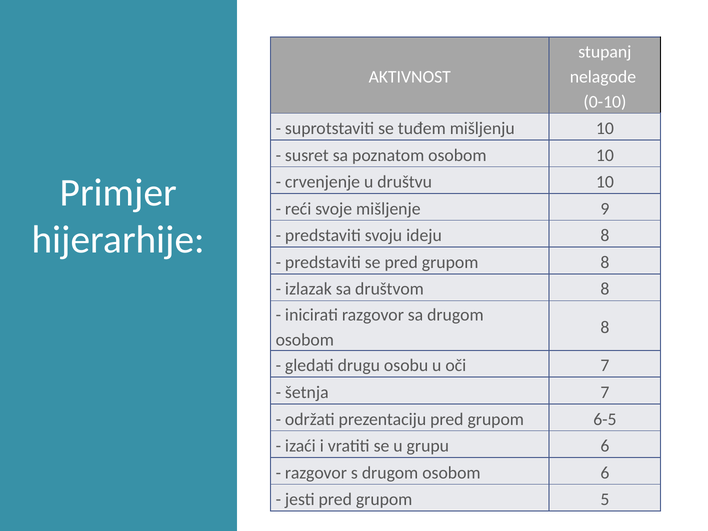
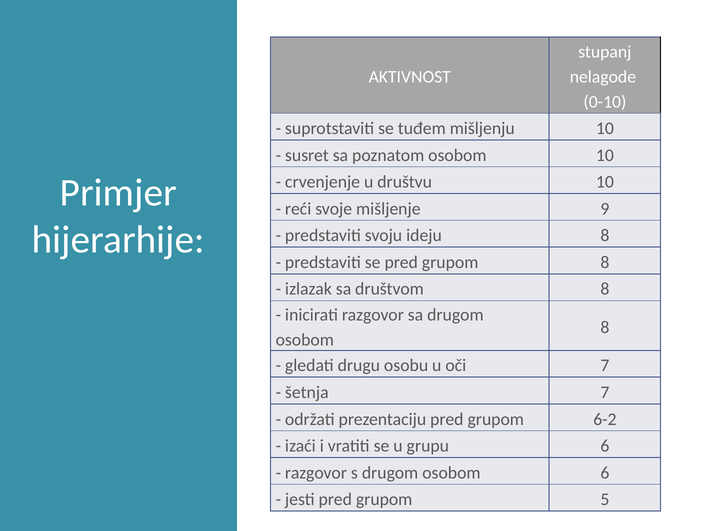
6-5: 6-5 -> 6-2 (605, 419)
